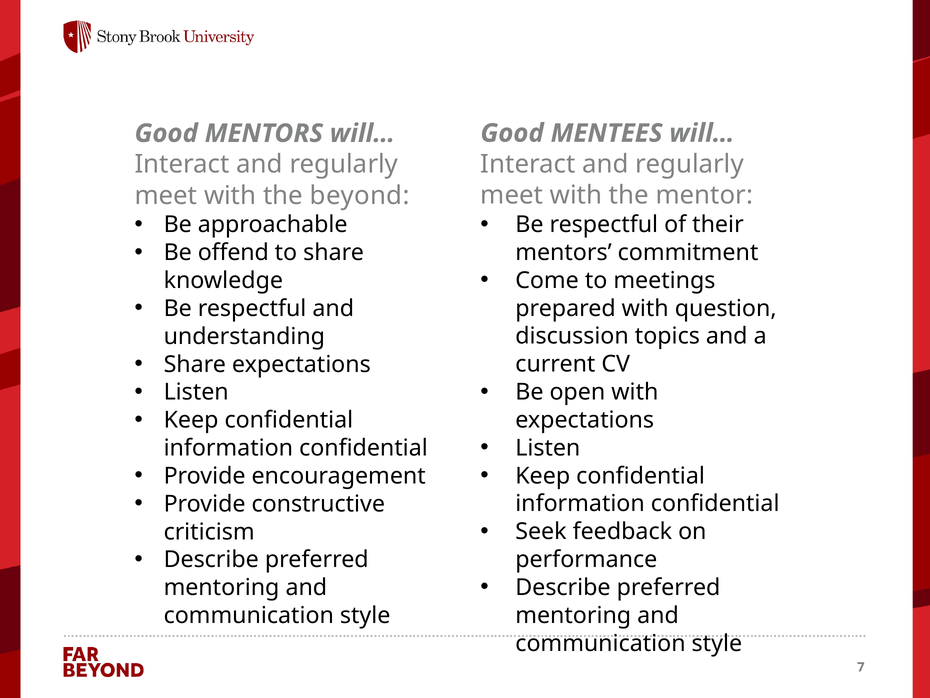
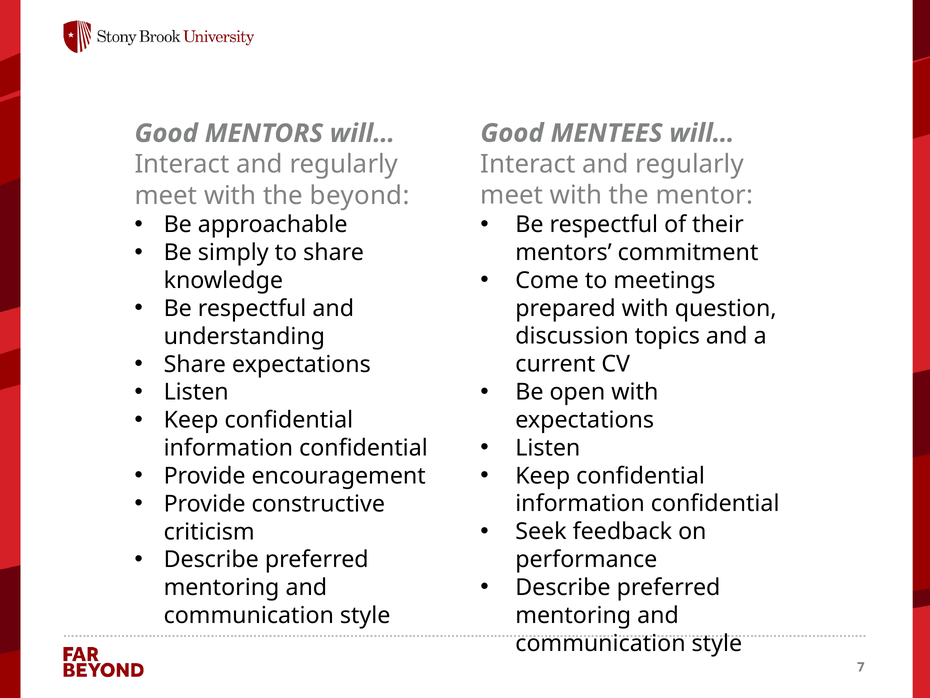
offend: offend -> simply (233, 253)
